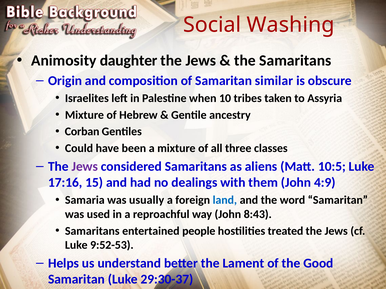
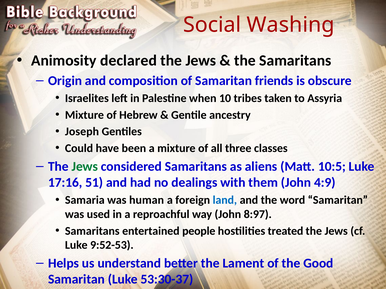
daughter: daughter -> declared (128, 61)
similar: similar -> friends (274, 81)
Corban: Corban -> Joseph (82, 132)
Jews colour: purple -> green (85, 167)
15: 15 -> 51 (94, 183)
usually: usually -> human (147, 200)
8:43: 8:43 -> 8:97 (258, 215)
29:30-37: 29:30-37 -> 53:30-37 (167, 280)
